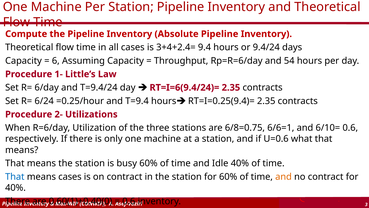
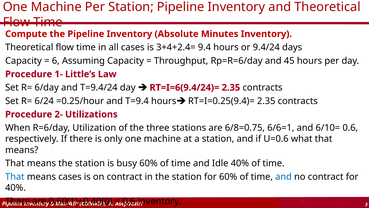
Absolute Pipeline: Pipeline -> Minutes (220, 34)
54: 54 -> 45 (289, 61)
and colour: orange -> blue (284, 176)
